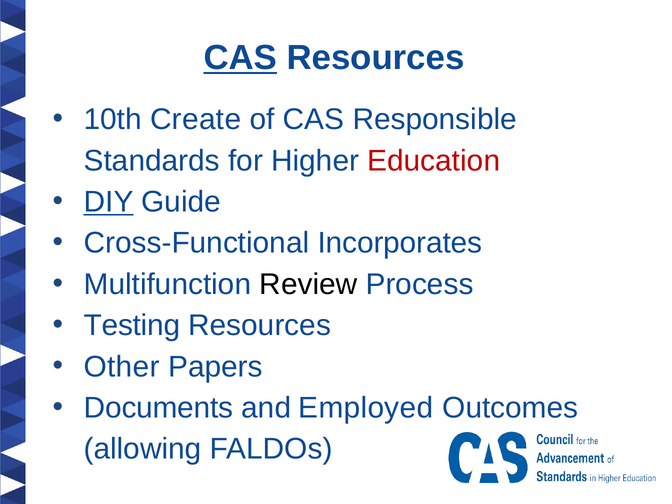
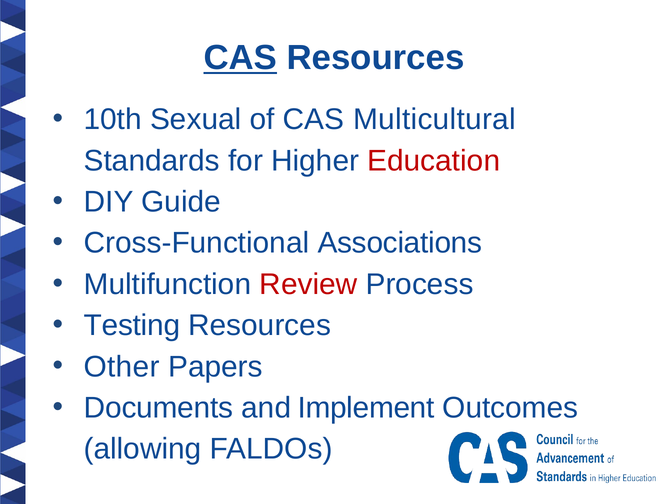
Create: Create -> Sexual (196, 120)
Responsible: Responsible -> Multicultural (435, 120)
DIY underline: present -> none (109, 202)
Incorporates: Incorporates -> Associations (400, 243)
Review colour: black -> red (308, 284)
Employed: Employed -> Implement (366, 408)
